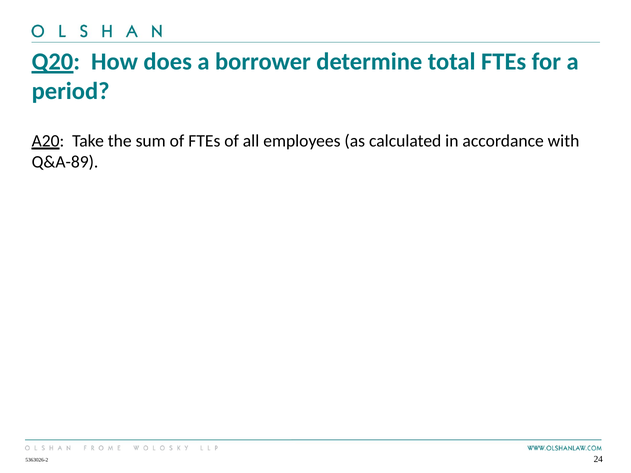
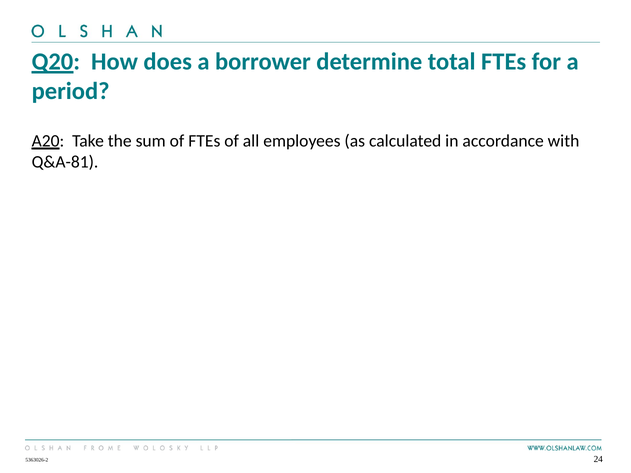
Q&A-89: Q&A-89 -> Q&A-81 (65, 162)
